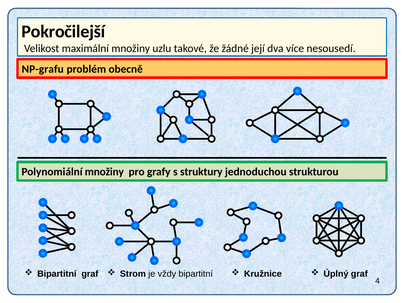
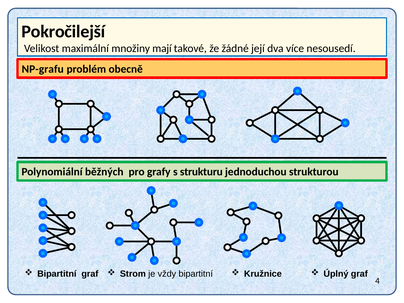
uzlu: uzlu -> mají (162, 49)
Polynomiální množiny: množiny -> běžných (104, 172)
struktury: struktury -> strukturu (201, 172)
